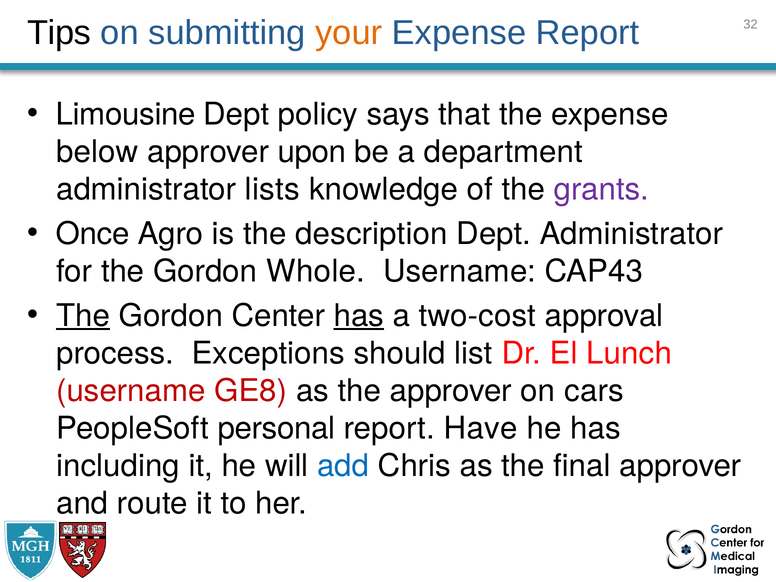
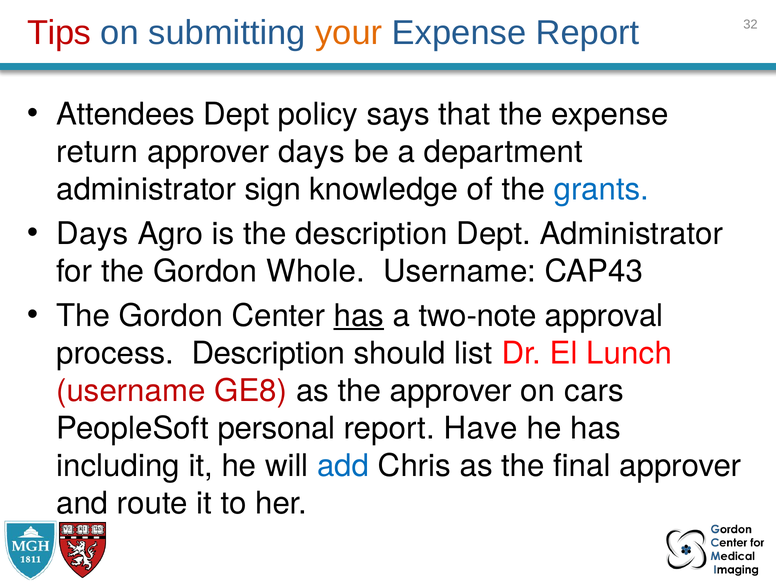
Tips colour: black -> red (59, 33)
Limousine: Limousine -> Attendees (126, 114)
below: below -> return (97, 152)
approver upon: upon -> days (312, 152)
lists: lists -> sign (273, 189)
grants colour: purple -> blue (601, 189)
Once: Once -> Days (92, 234)
The underline: present -> none (83, 316)
two-cost: two-cost -> two-note (478, 316)
process Exceptions: Exceptions -> Description (268, 353)
